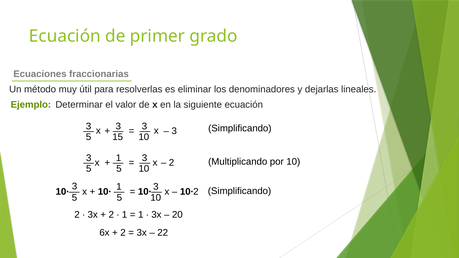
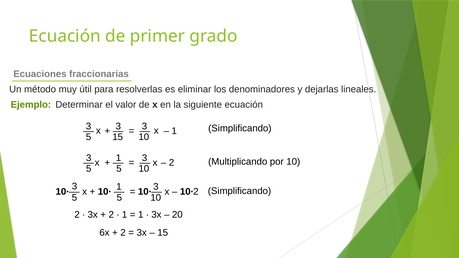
3: 3 -> 1 (174, 131)
22: 22 -> 15 (163, 233)
